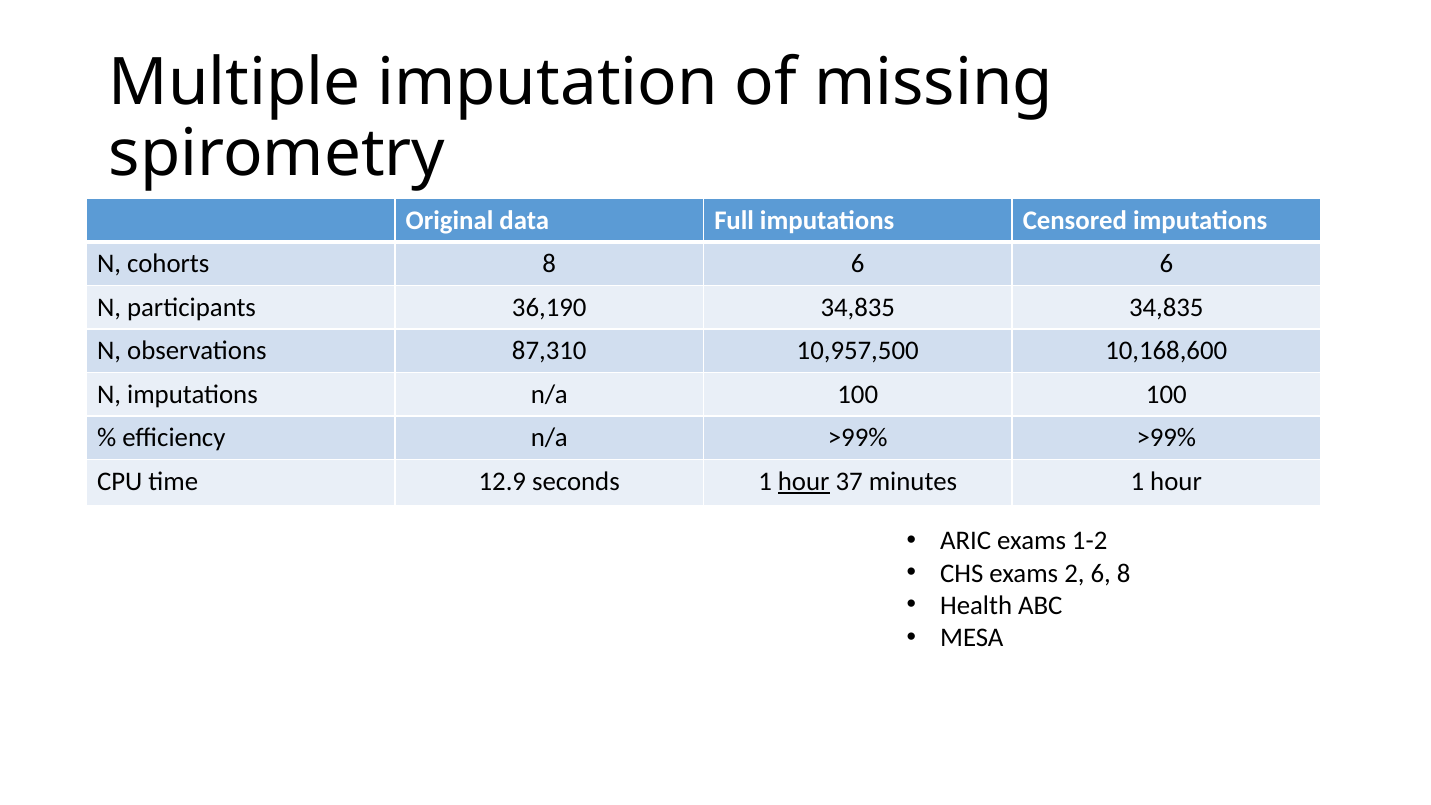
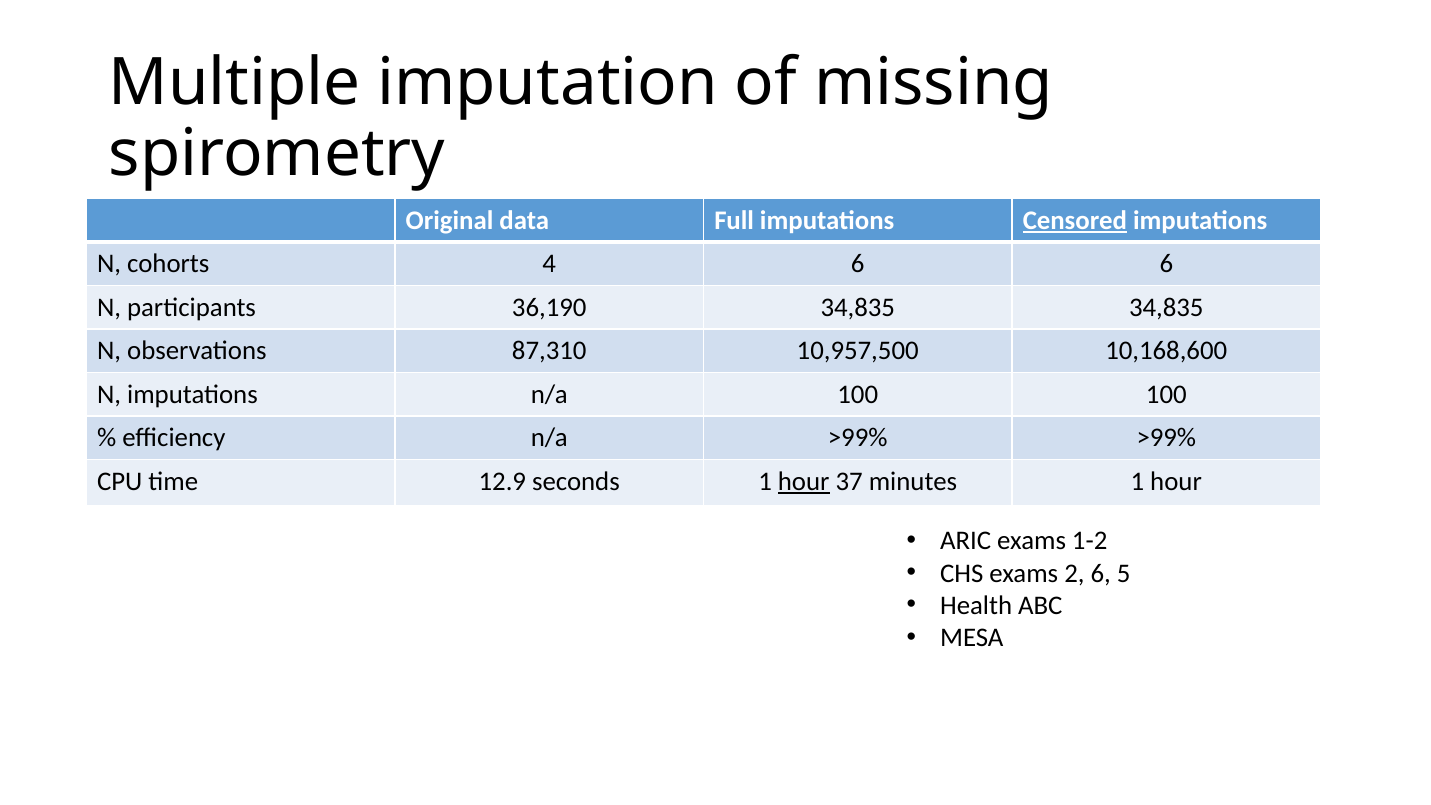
Censored underline: none -> present (1075, 220)
cohorts 8: 8 -> 4 (549, 264)
6 8: 8 -> 5 (1124, 573)
